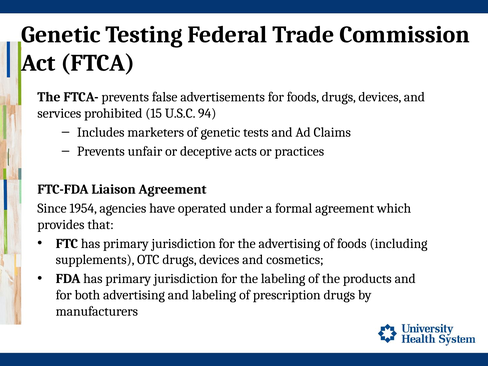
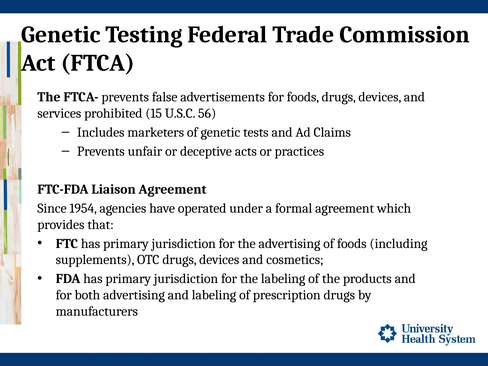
94: 94 -> 56 (207, 113)
